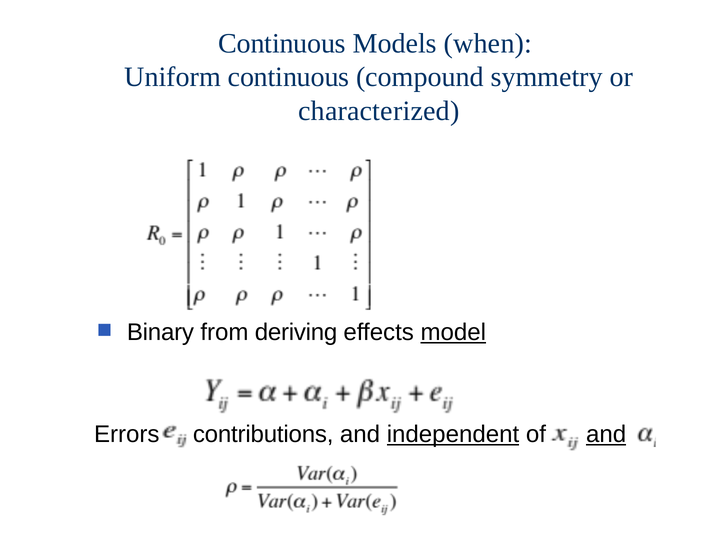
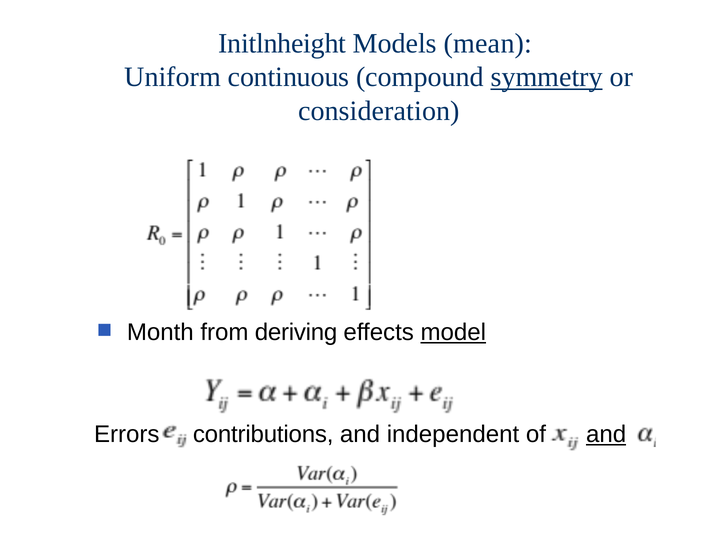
Continuous: Continuous -> Initlnheight (282, 43)
when: when -> mean (488, 43)
symmetry underline: none -> present (547, 77)
characterized: characterized -> consideration (379, 111)
Binary: Binary -> Month (160, 333)
independent underline: present -> none (453, 435)
